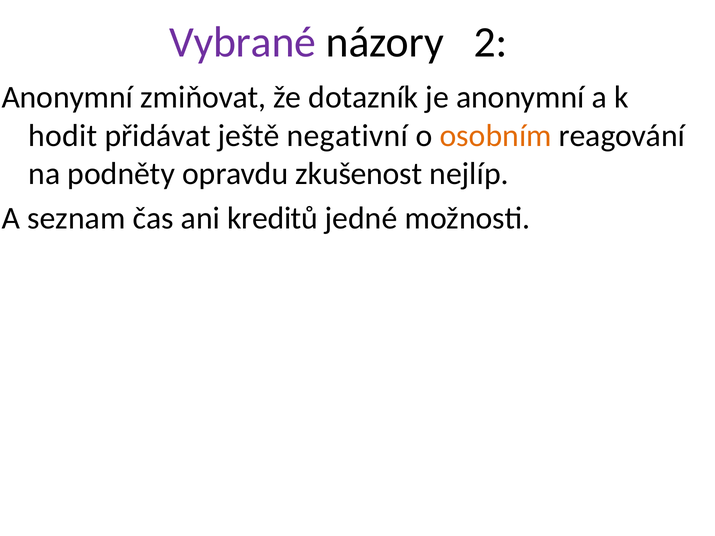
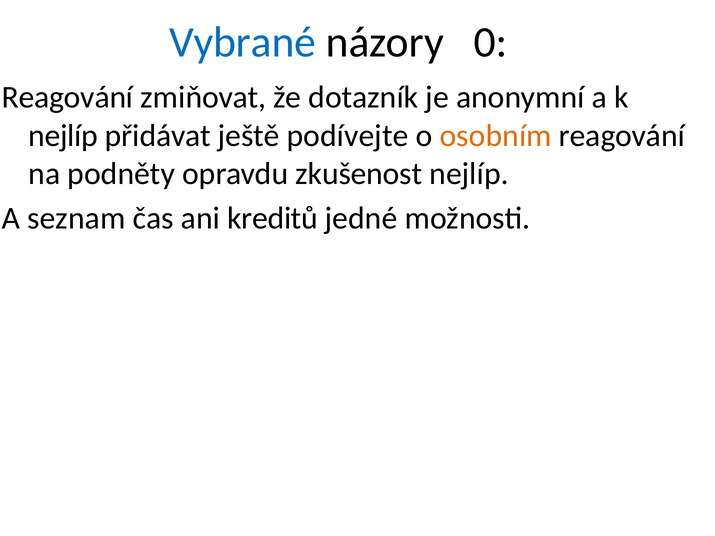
Vybrané colour: purple -> blue (243, 42)
2: 2 -> 0 (490, 42)
Anonymní: Anonymní -> Reagování (67, 98)
hodit: hodit -> nejlíp (63, 136)
negativní: negativní -> podívejte (348, 136)
